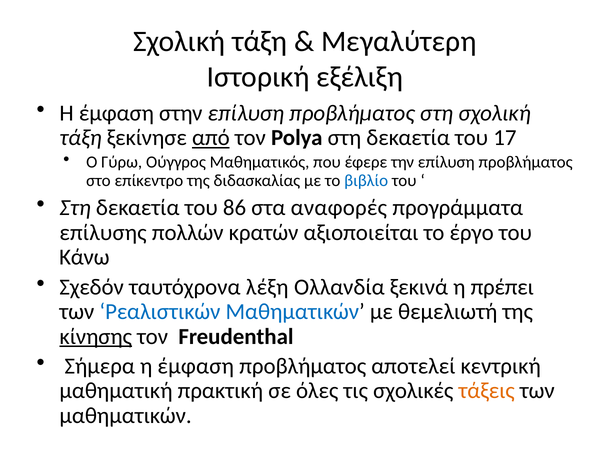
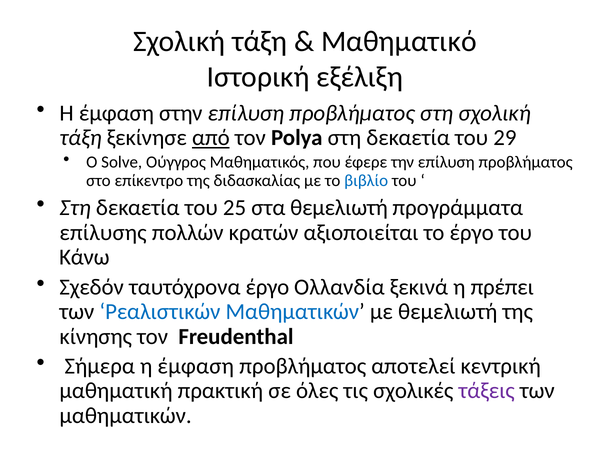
Μεγαλύτερη: Μεγαλύτερη -> Μαθηματικό (399, 41)
17: 17 -> 29 (505, 138)
Γύρω: Γύρω -> Solve (122, 162)
86: 86 -> 25 (235, 208)
στα αναφορές: αναφορές -> θεμελιωτή (339, 208)
ταυτόχρονα λέξη: λέξη -> έργο (267, 287)
κίνησης underline: present -> none (96, 336)
τάξεις colour: orange -> purple (487, 390)
